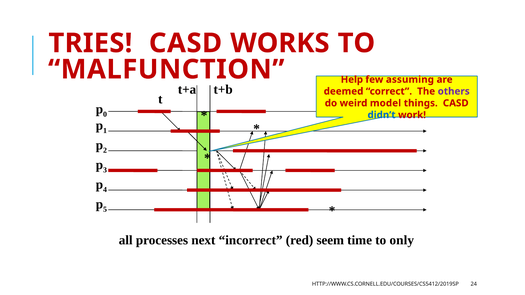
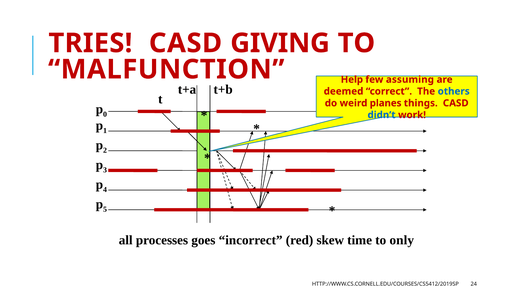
WORKS: WORKS -> GIVING (280, 43)
others colour: purple -> blue (454, 91)
model: model -> planes (386, 103)
next: next -> goes (203, 240)
seem: seem -> skew (330, 240)
